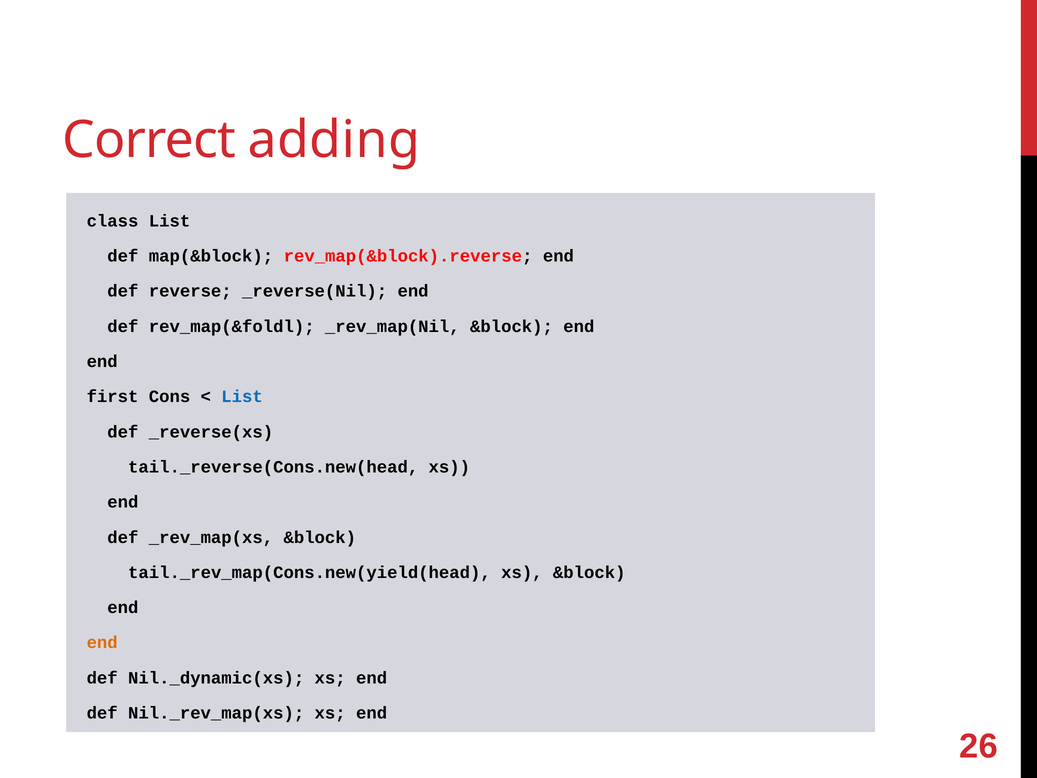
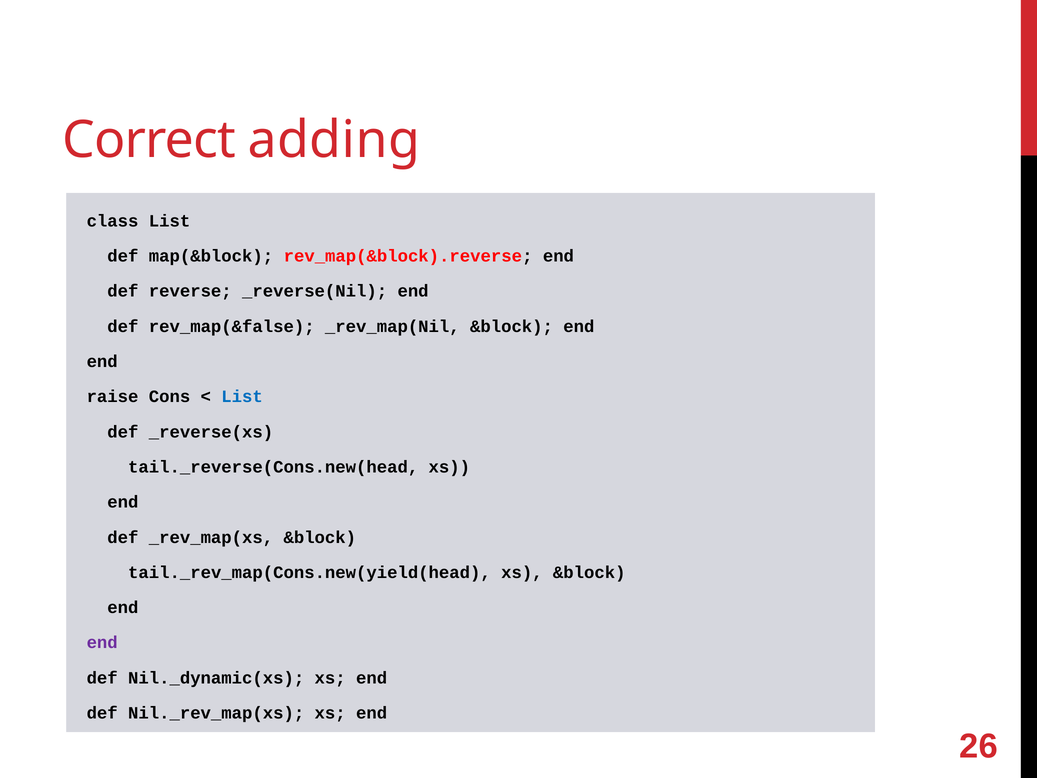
rev_map(&foldl: rev_map(&foldl -> rev_map(&false (232, 326)
first: first -> raise (113, 397)
end colour: orange -> purple (102, 643)
